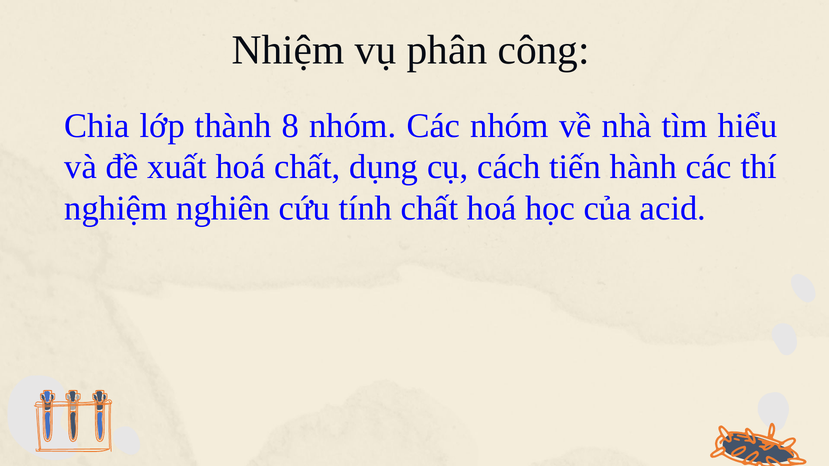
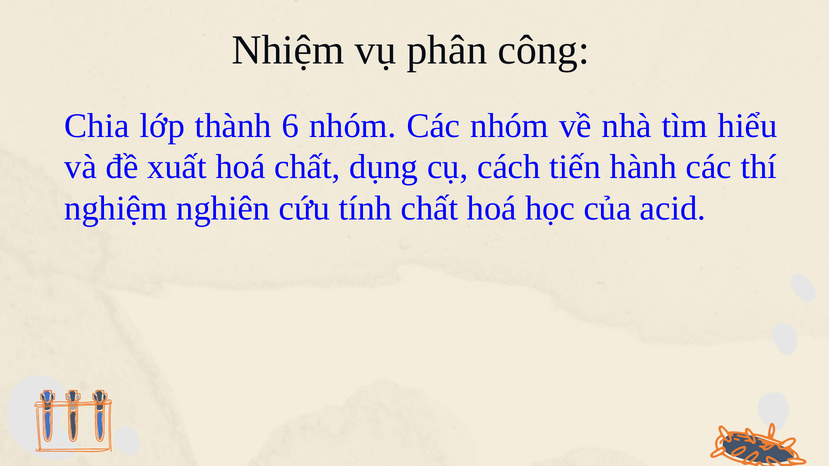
8: 8 -> 6 (290, 126)
